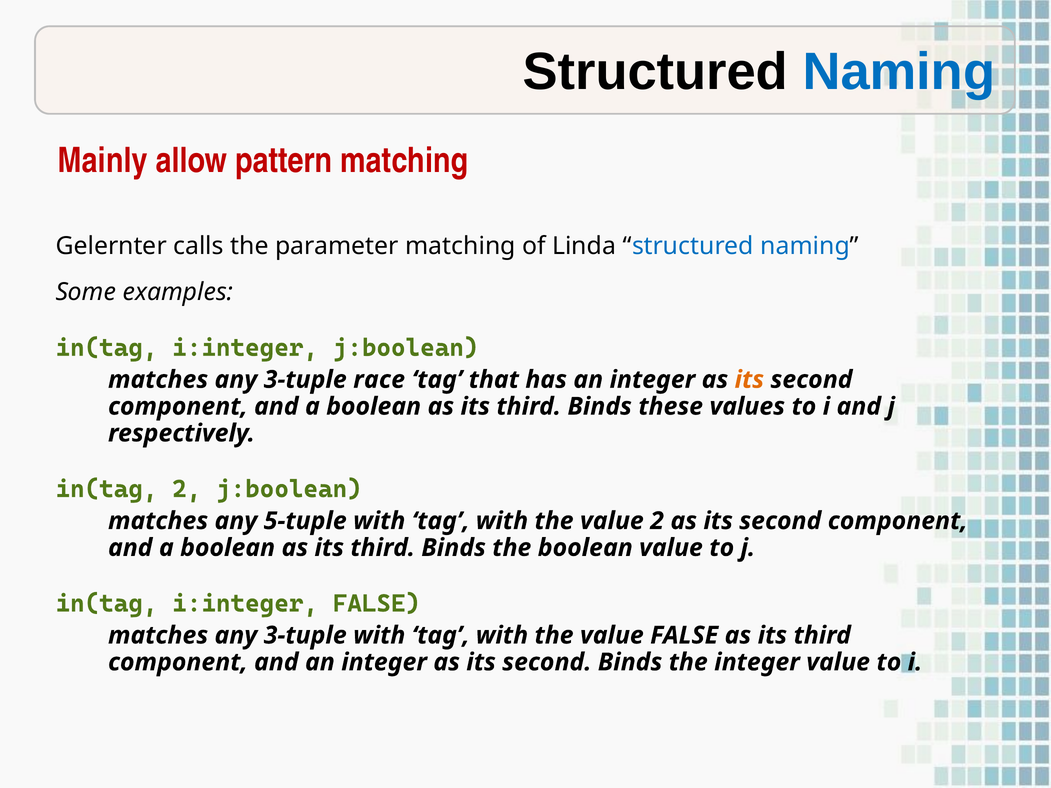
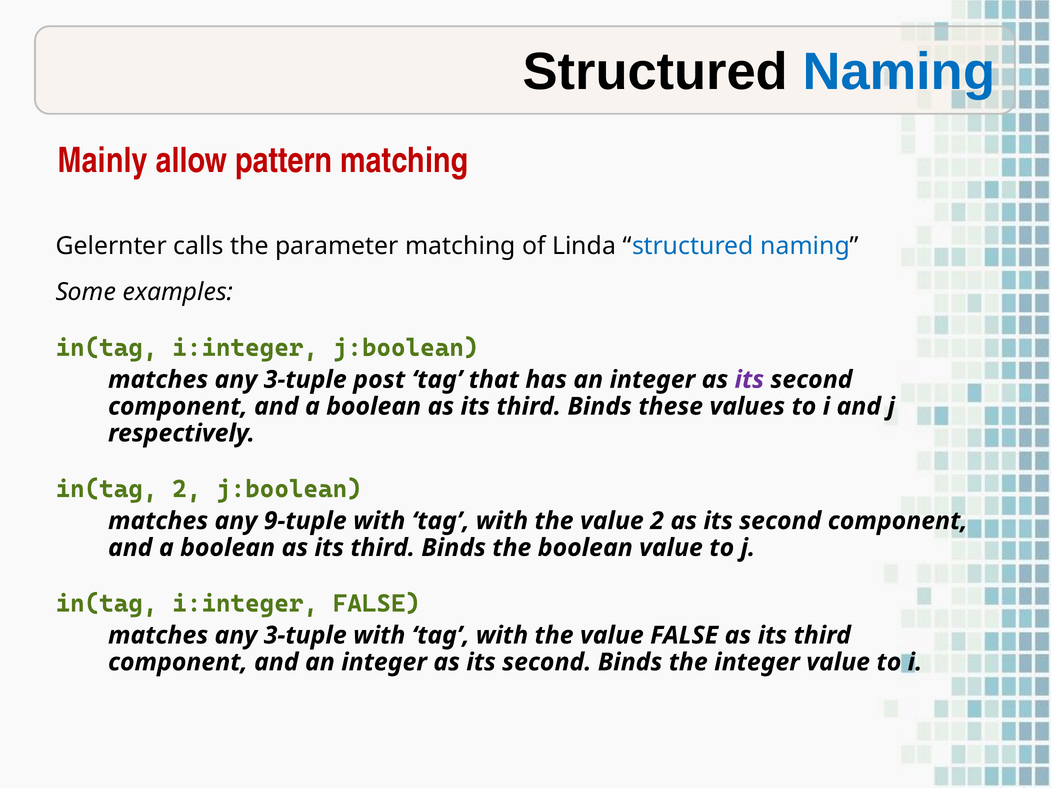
race: race -> post (379, 380)
its colour: orange -> purple (749, 380)
5-tuple: 5-tuple -> 9-tuple (305, 521)
